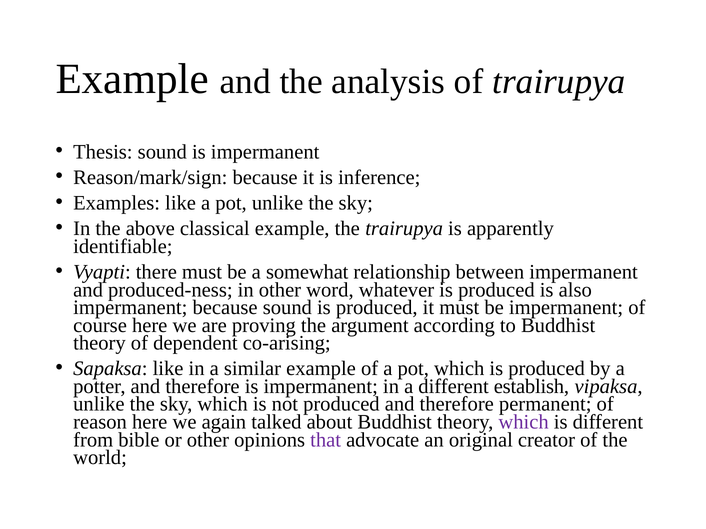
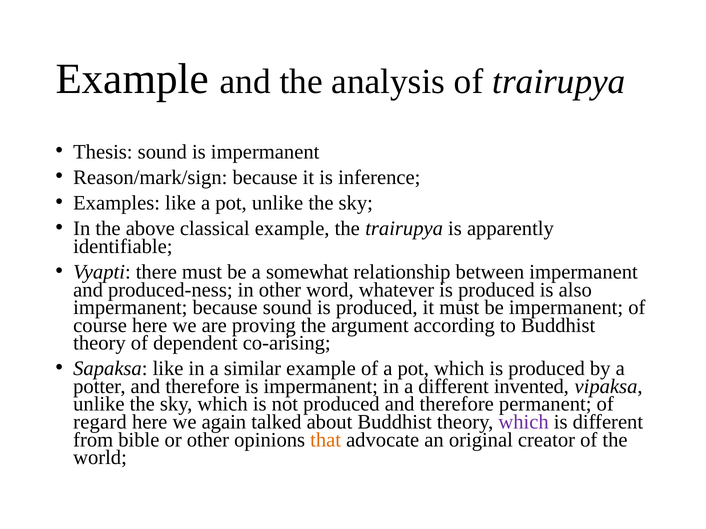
establish: establish -> invented (531, 387)
reason: reason -> regard (100, 422)
that colour: purple -> orange (326, 440)
